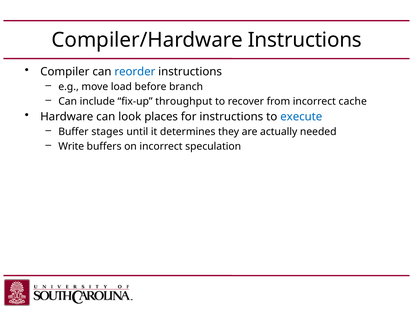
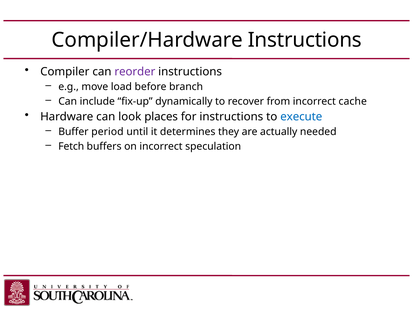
reorder colour: blue -> purple (135, 72)
throughput: throughput -> dynamically (184, 101)
stages: stages -> period (107, 132)
Write: Write -> Fetch (71, 146)
